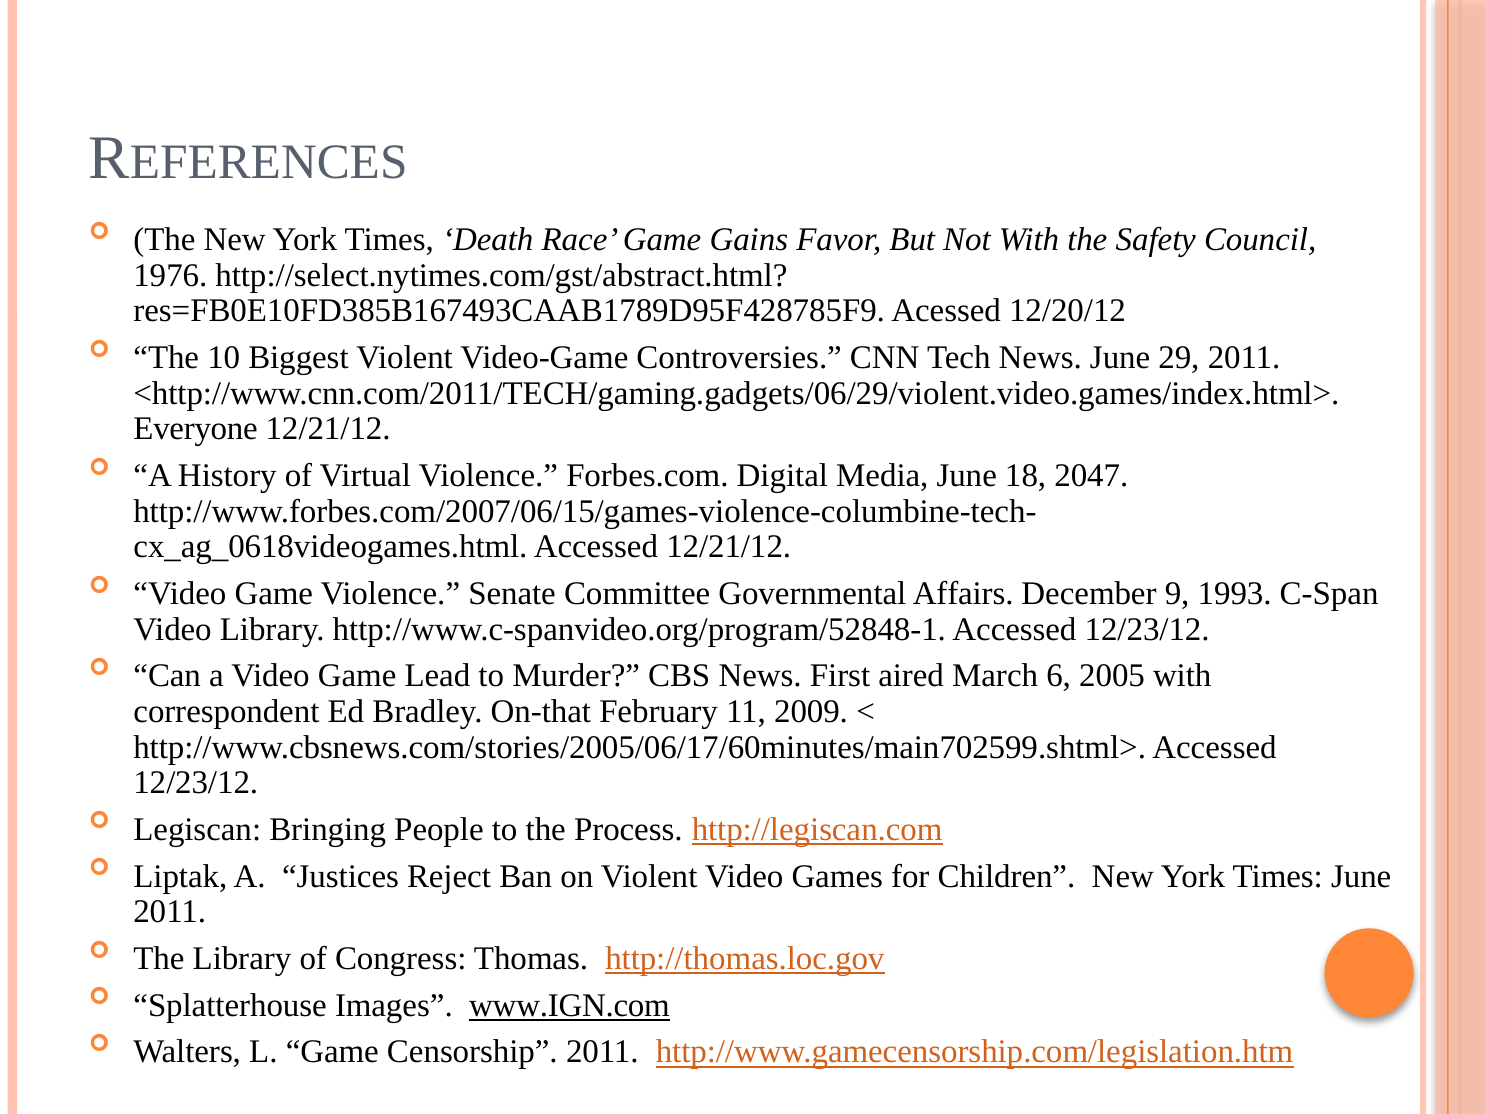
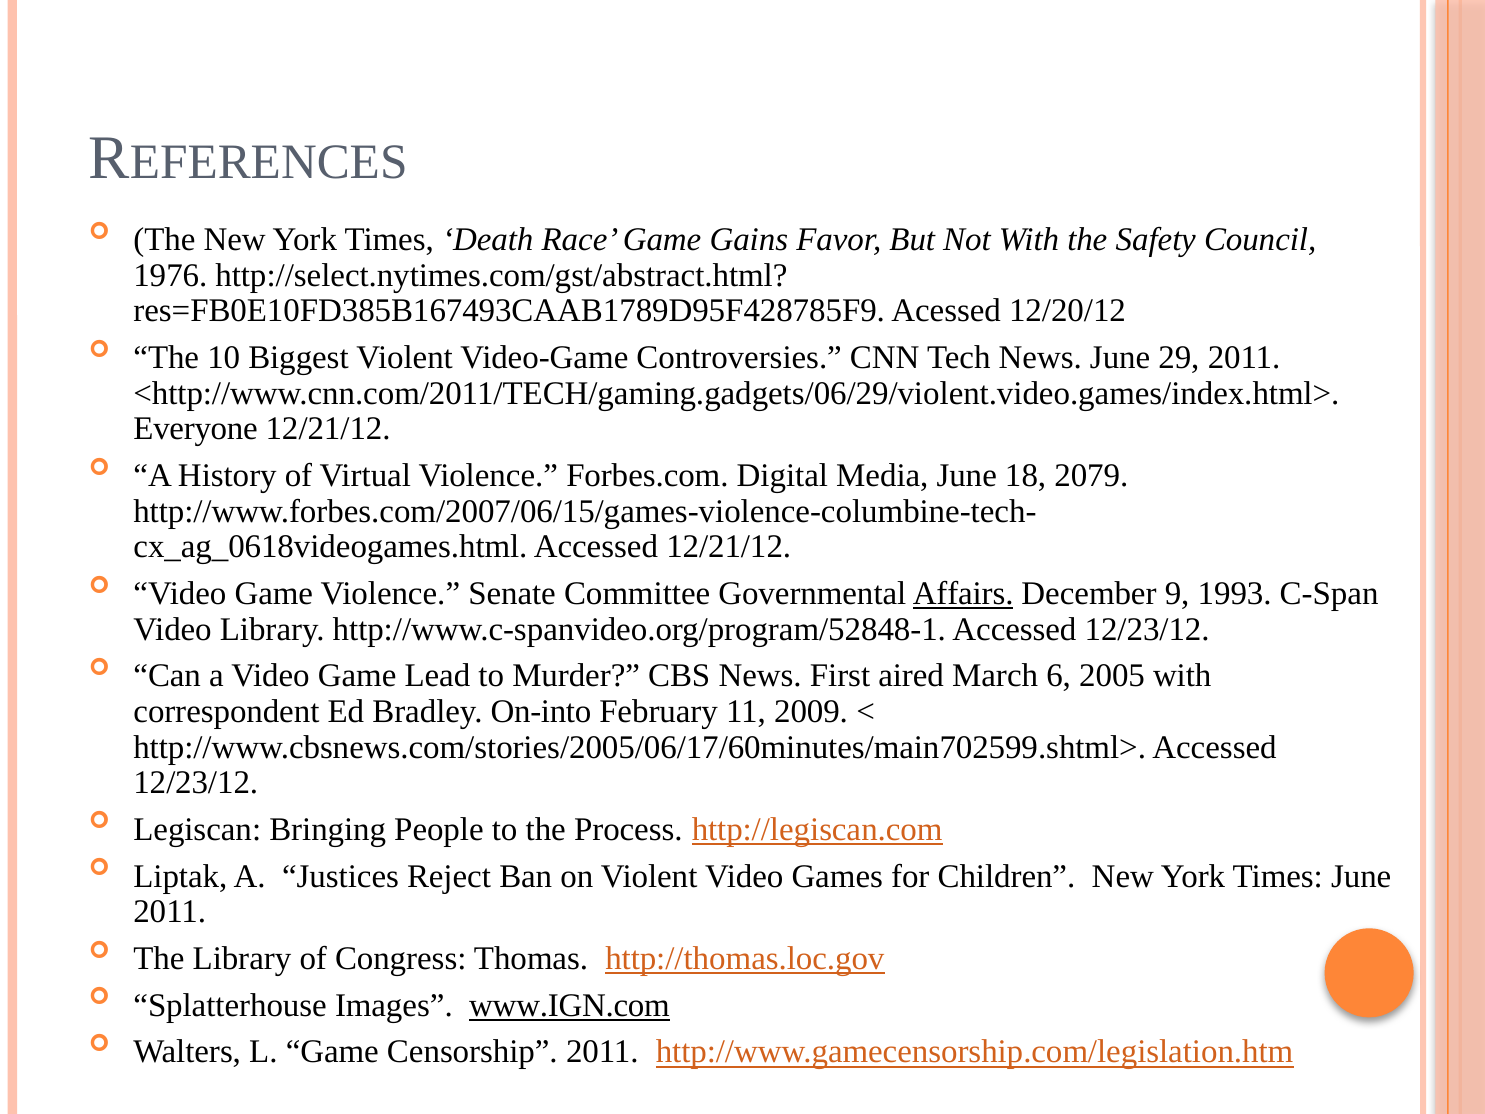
2047: 2047 -> 2079 (1091, 476)
Affairs underline: none -> present (963, 594)
On-that: On-that -> On-into (541, 711)
